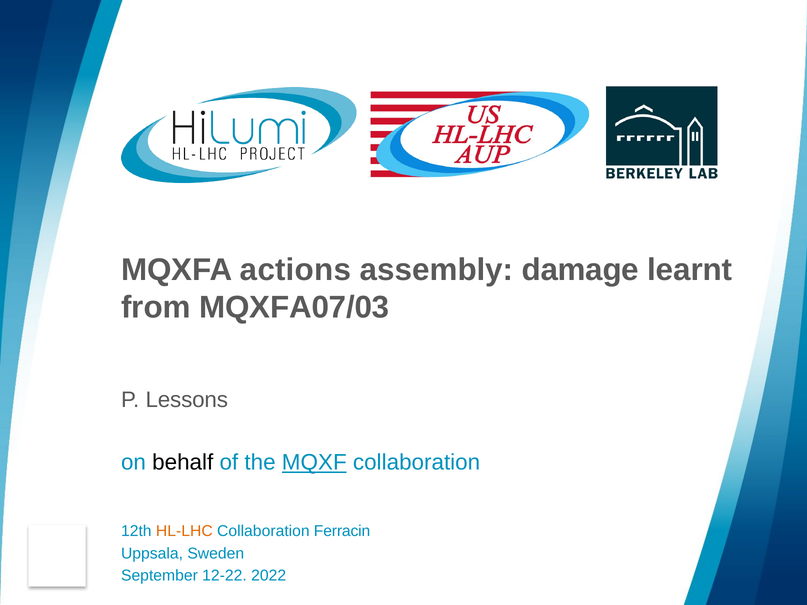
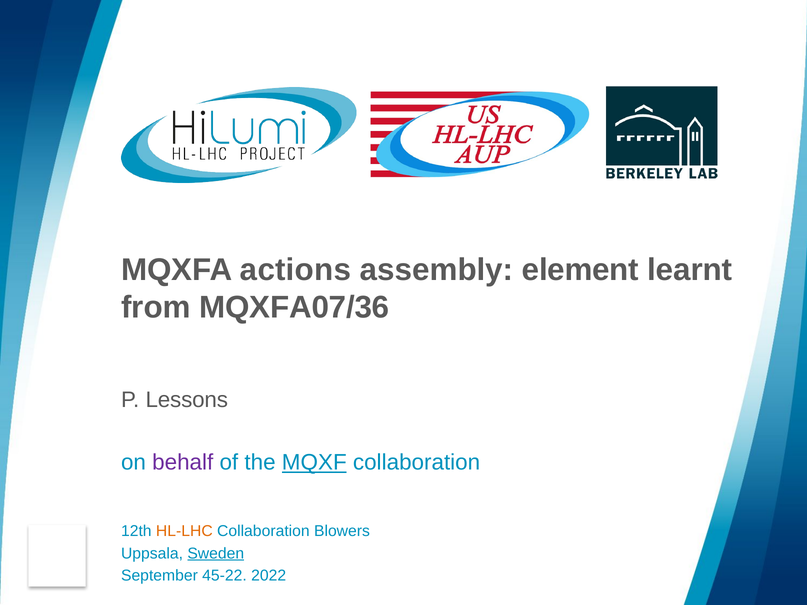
damage: damage -> element (580, 270)
MQXFA07/03: MQXFA07/03 -> MQXFA07/36 (294, 308)
behalf colour: black -> purple (183, 463)
Ferracin: Ferracin -> Blowers (342, 531)
Sweden underline: none -> present (216, 554)
12-22: 12-22 -> 45-22 (224, 576)
